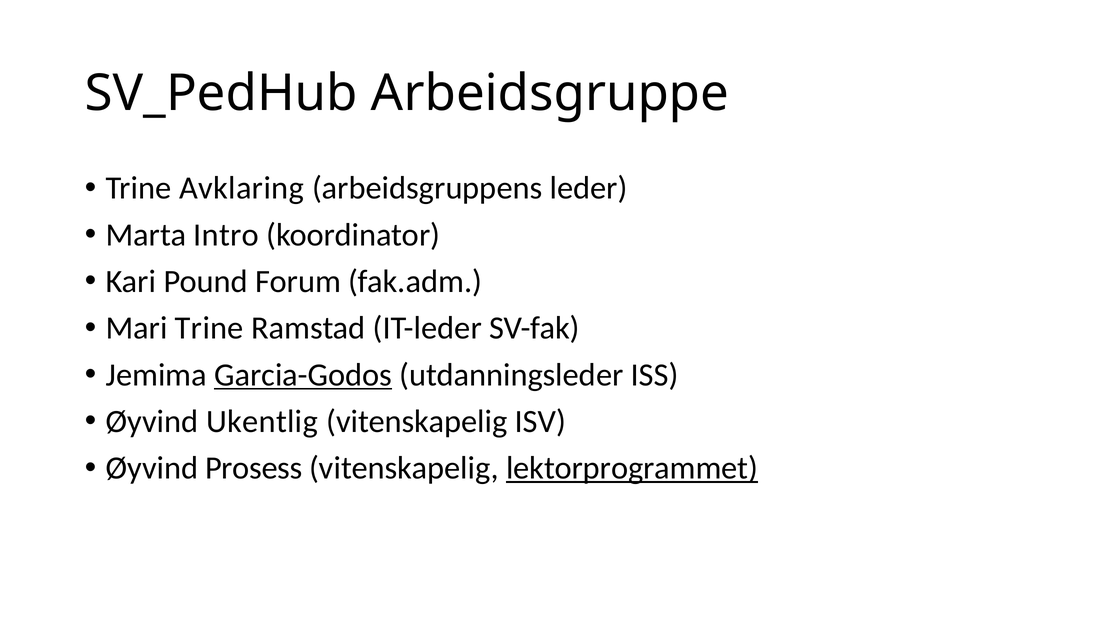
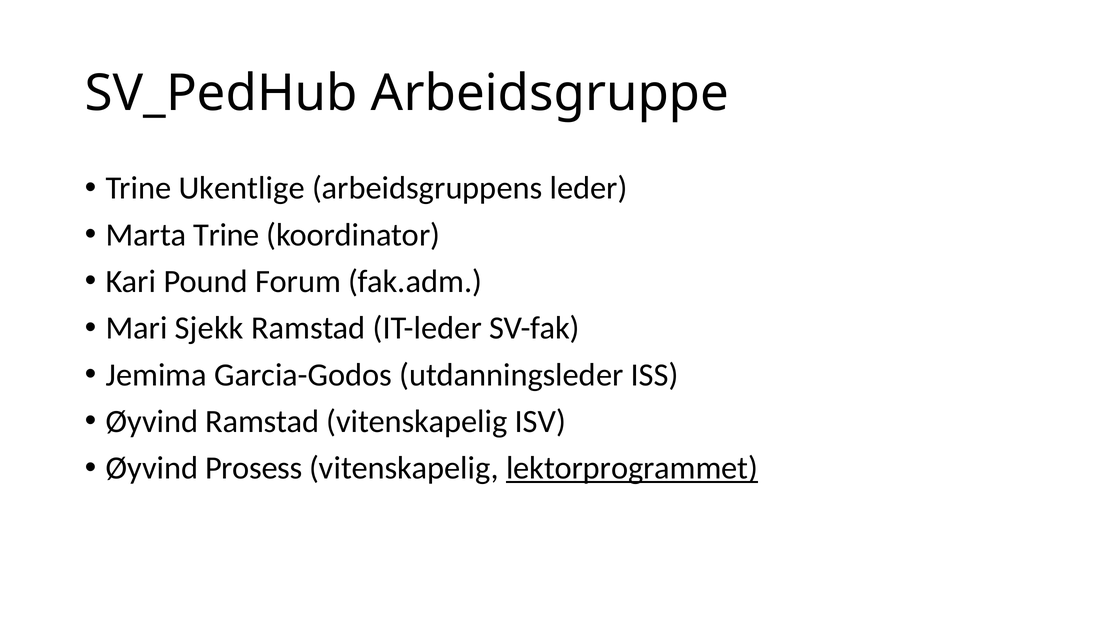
Avklaring: Avklaring -> Ukentlige (242, 188)
Marta Intro: Intro -> Trine (226, 235)
Mari Trine: Trine -> Sjekk (209, 328)
Garcia-Godos underline: present -> none (303, 375)
Øyvind Ukentlig: Ukentlig -> Ramstad (262, 422)
